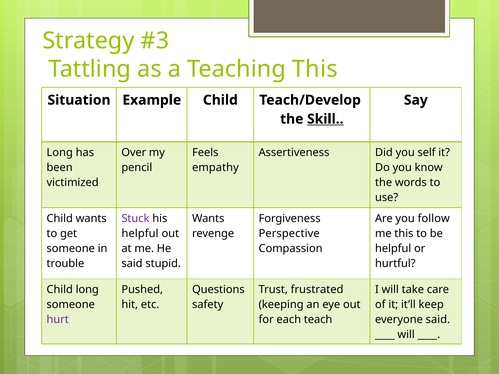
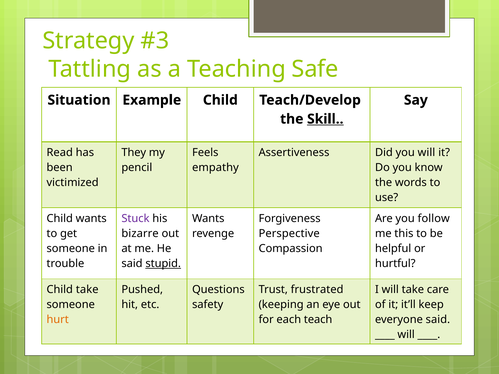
Teaching This: This -> Safe (315, 69)
Long: Long -> Read (60, 153)
Over: Over -> They (134, 153)
you self: self -> will (426, 153)
helpful: helpful -> bizarre (140, 234)
stupid underline: none -> present (163, 264)
Child long: long -> take (87, 290)
hurt colour: purple -> orange (58, 320)
